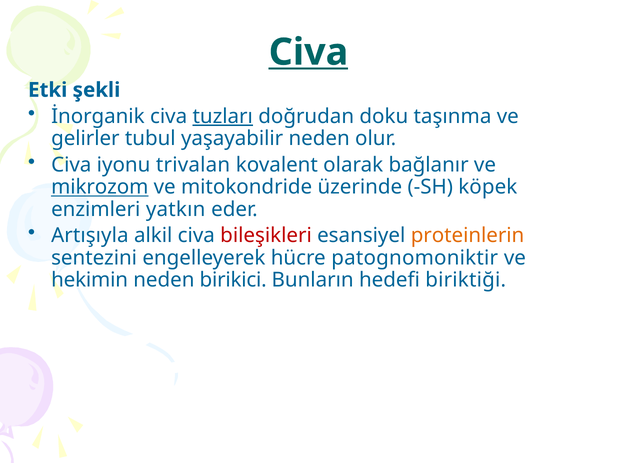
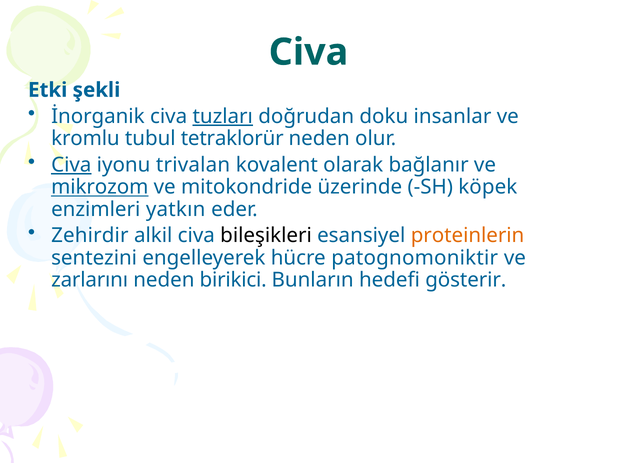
Civa underline: present -> none (308, 52)
taşınma: taşınma -> insanlar (452, 116)
gelirler: gelirler -> kromlu (85, 138)
yaşayabilir: yaşayabilir -> tetraklorür (232, 138)
Civa underline: none -> present (71, 165)
Artışıyla: Artışıyla -> Zehirdir (90, 235)
bileşikleri colour: red -> black (266, 235)
hekimin: hekimin -> zarlarını (90, 280)
biriktiği: biriktiği -> gösterir (466, 280)
